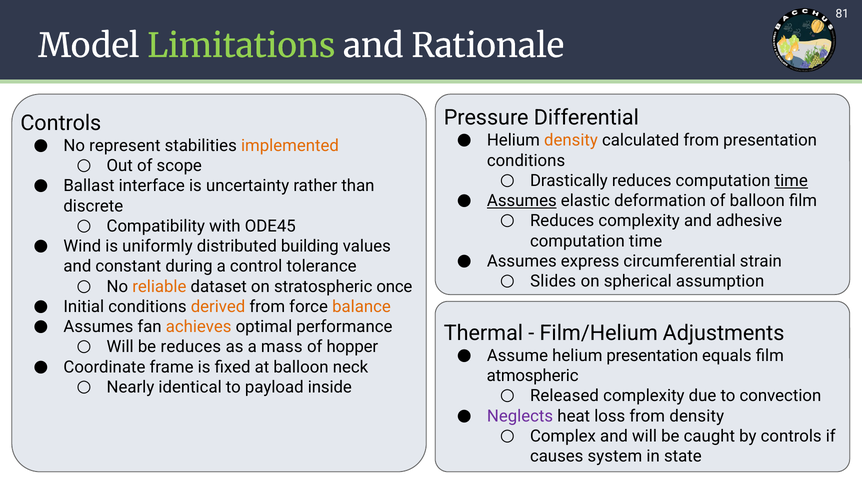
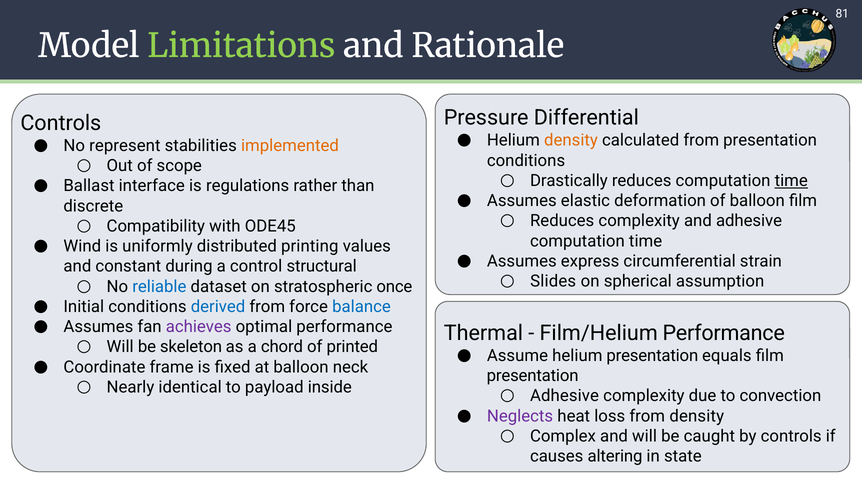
uncertainty: uncertainty -> regulations (248, 186)
Assumes underline: present -> none (522, 201)
building: building -> printing (310, 246)
tolerance: tolerance -> structural (322, 266)
reliable colour: orange -> blue (159, 286)
derived colour: orange -> blue (218, 307)
balance colour: orange -> blue (361, 307)
achieves colour: orange -> purple (199, 327)
Film/Helium Adjustments: Adjustments -> Performance (724, 333)
be reduces: reduces -> skeleton (191, 347)
mass: mass -> chord (282, 347)
hopper: hopper -> printed (352, 347)
atmospheric: atmospheric -> presentation (533, 376)
Released: Released -> Adhesive (564, 396)
system: system -> altering (615, 456)
